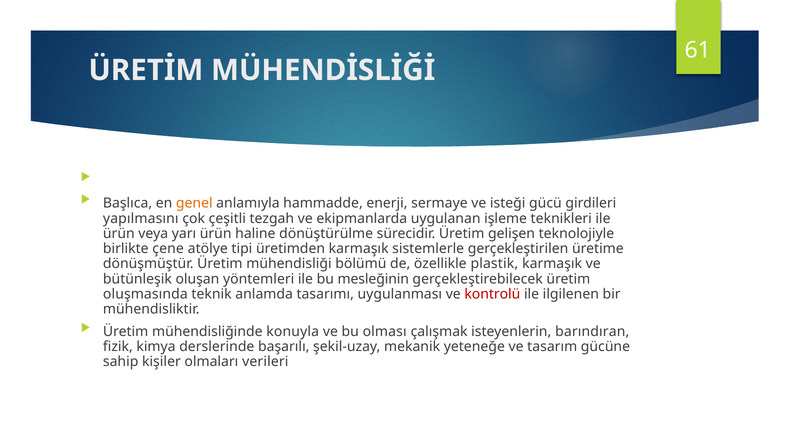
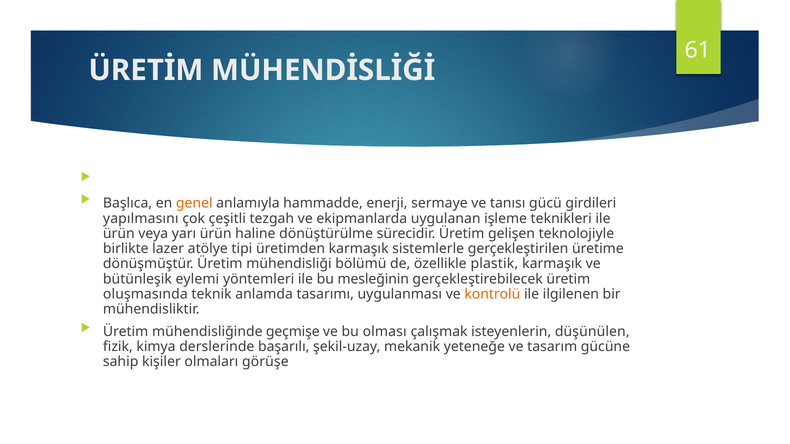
isteği: isteği -> tanısı (508, 204)
çene: çene -> lazer (168, 249)
oluşan: oluşan -> eylemi (197, 279)
kontrolü colour: red -> orange (492, 294)
konuyla: konuyla -> geçmişe (293, 332)
barındıran: barındıran -> düşünülen (592, 332)
verileri: verileri -> görüşe (265, 362)
